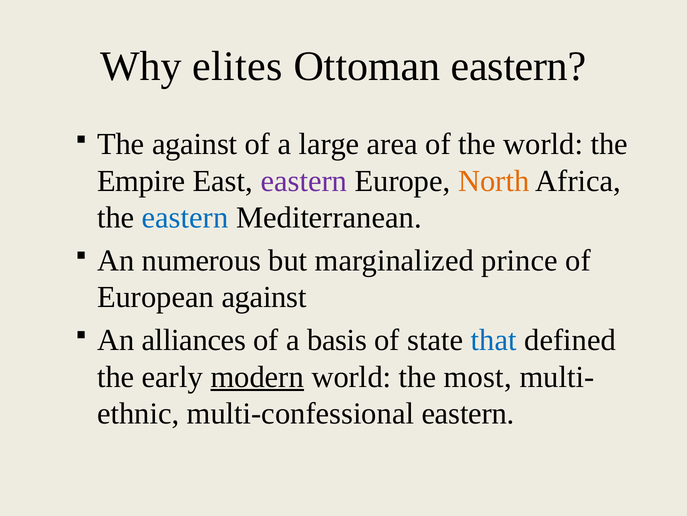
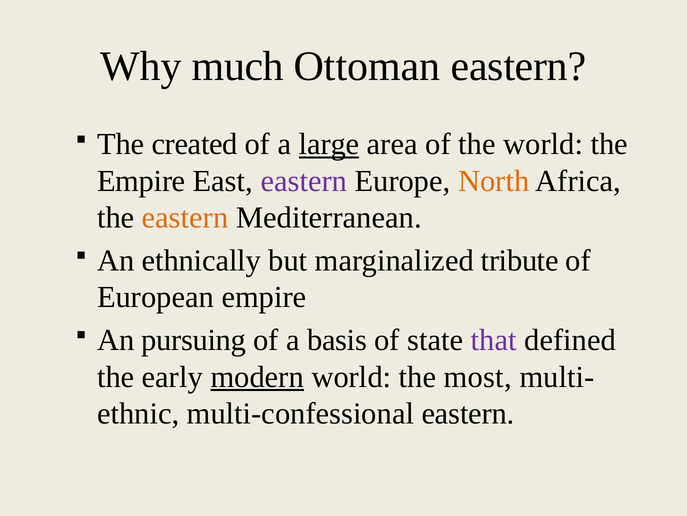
elites: elites -> much (238, 67)
The against: against -> created (195, 144)
large underline: none -> present (329, 144)
eastern colour: blue -> orange (185, 217)
numerous: numerous -> ethnically (201, 260)
prince: prince -> tribute (520, 260)
European against: against -> empire (264, 297)
alliances: alliances -> pursuing (194, 340)
that colour: blue -> purple (494, 340)
